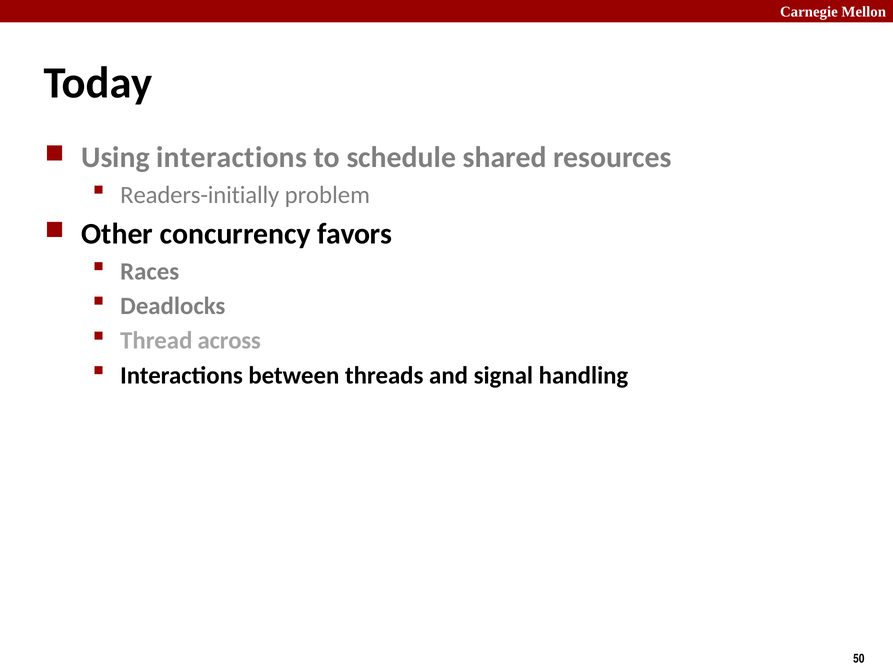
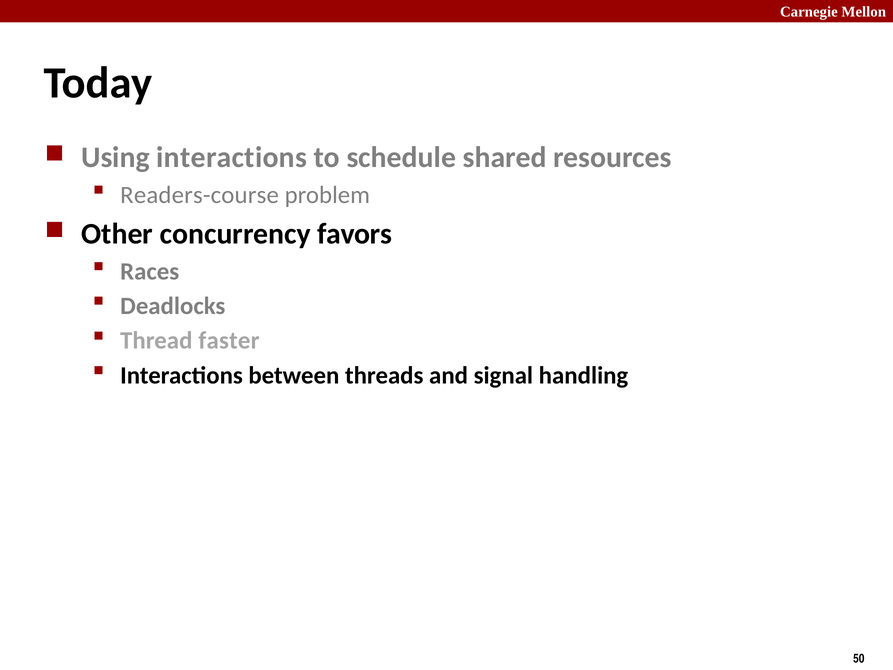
Readers-initially: Readers-initially -> Readers-course (200, 195)
across: across -> faster (229, 341)
